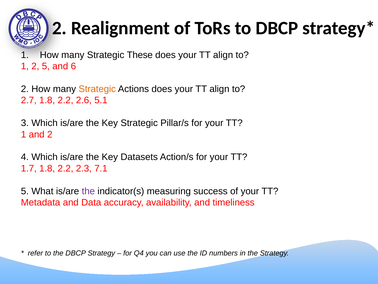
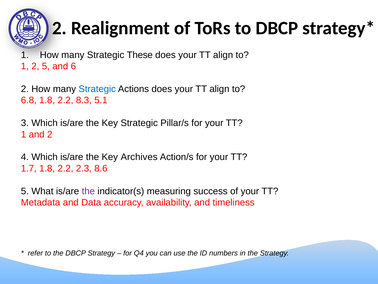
Strategic colour: orange -> blue (97, 89)
2.7: 2.7 -> 6.8 (29, 100)
2.6: 2.6 -> 8.3 (84, 100)
Datasets: Datasets -> Archives (139, 157)
7.1: 7.1 -> 8.6 (101, 168)
